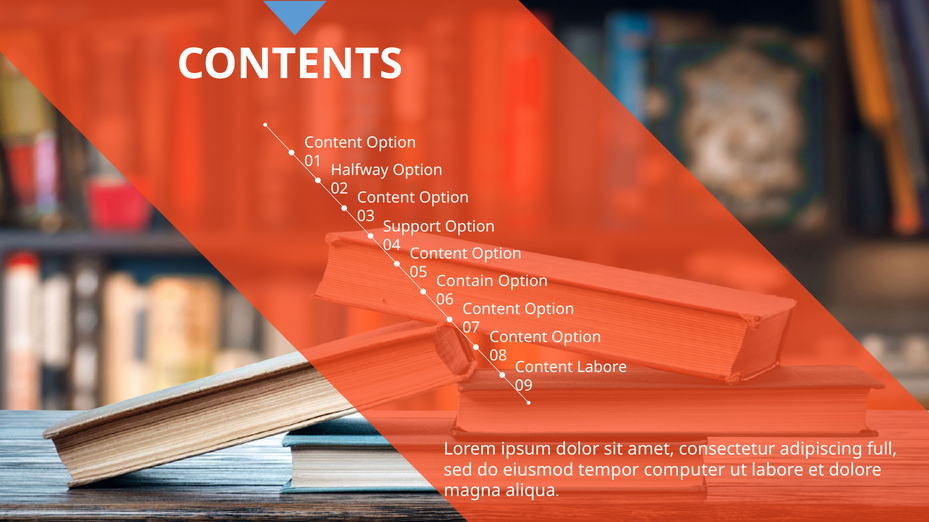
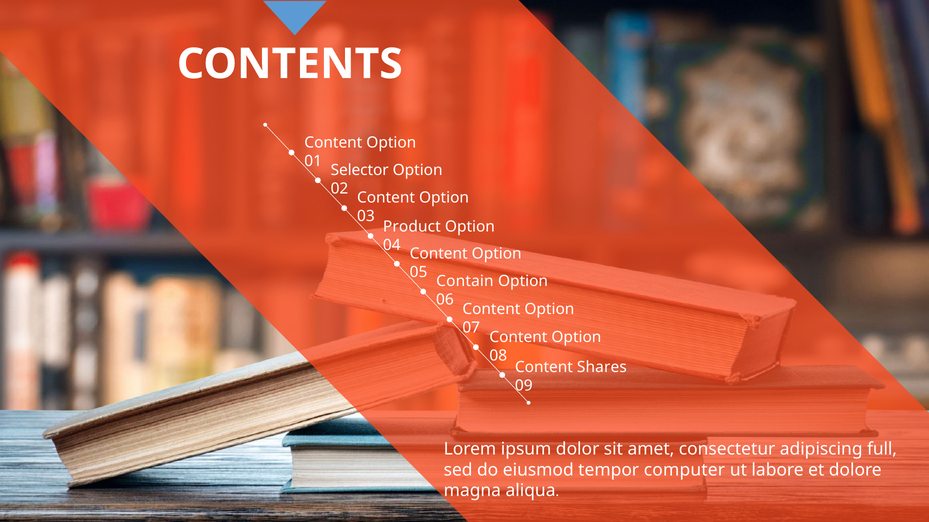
Halfway: Halfway -> Selector (360, 170)
Support: Support -> Product (412, 227)
Content Labore: Labore -> Shares (602, 367)
